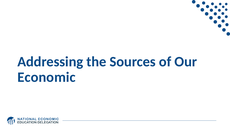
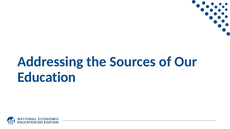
Economic: Economic -> Education (47, 77)
